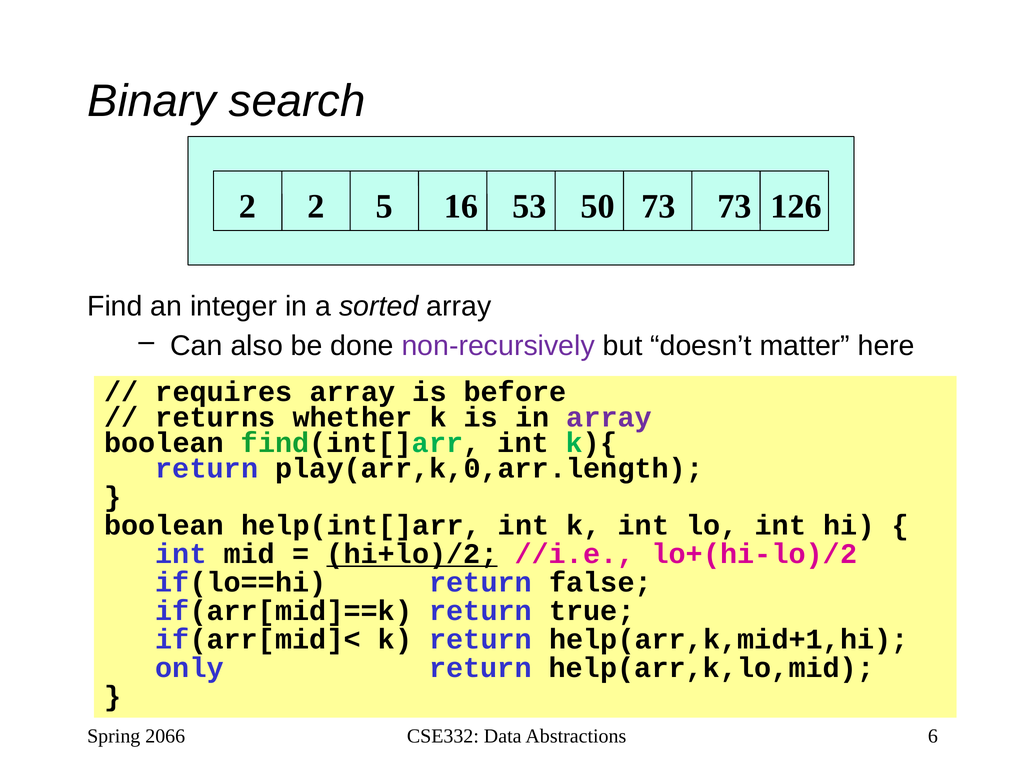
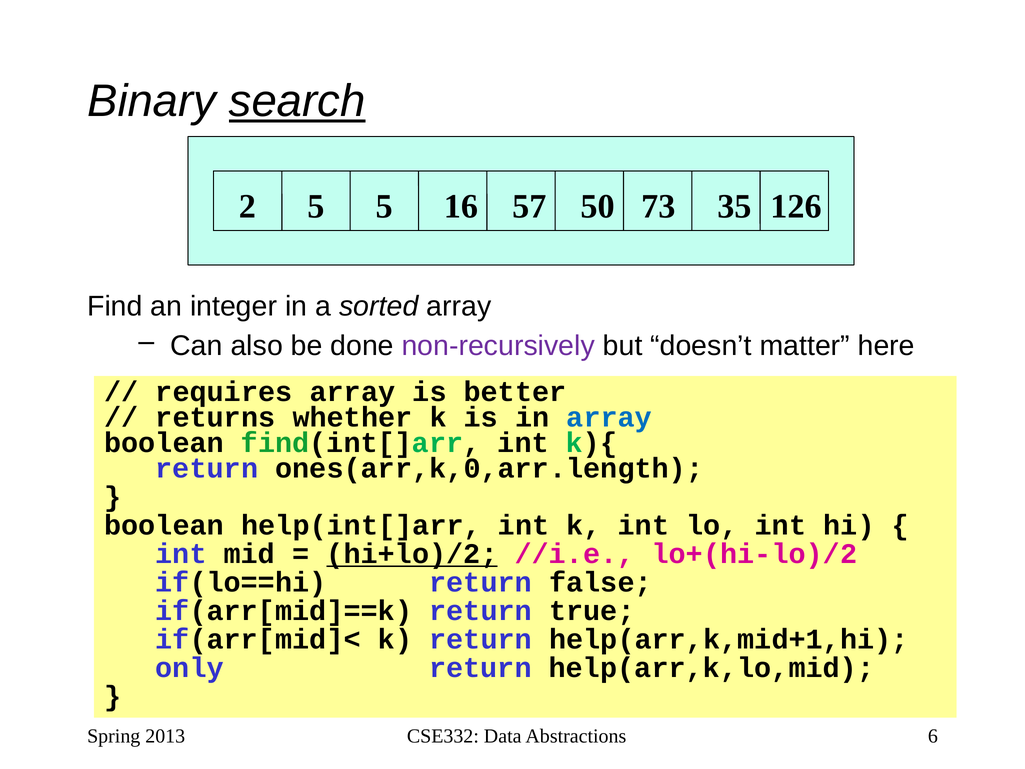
search underline: none -> present (297, 101)
2 2: 2 -> 5 (316, 206)
53: 53 -> 57 (529, 206)
73 73: 73 -> 35 (734, 206)
before: before -> better (515, 391)
array colour: purple -> blue (609, 417)
play(arr,k,0,arr.length: play(arr,k,0,arr.length -> ones(arr,k,0,arr.length (489, 468)
2066: 2066 -> 2013 (165, 736)
